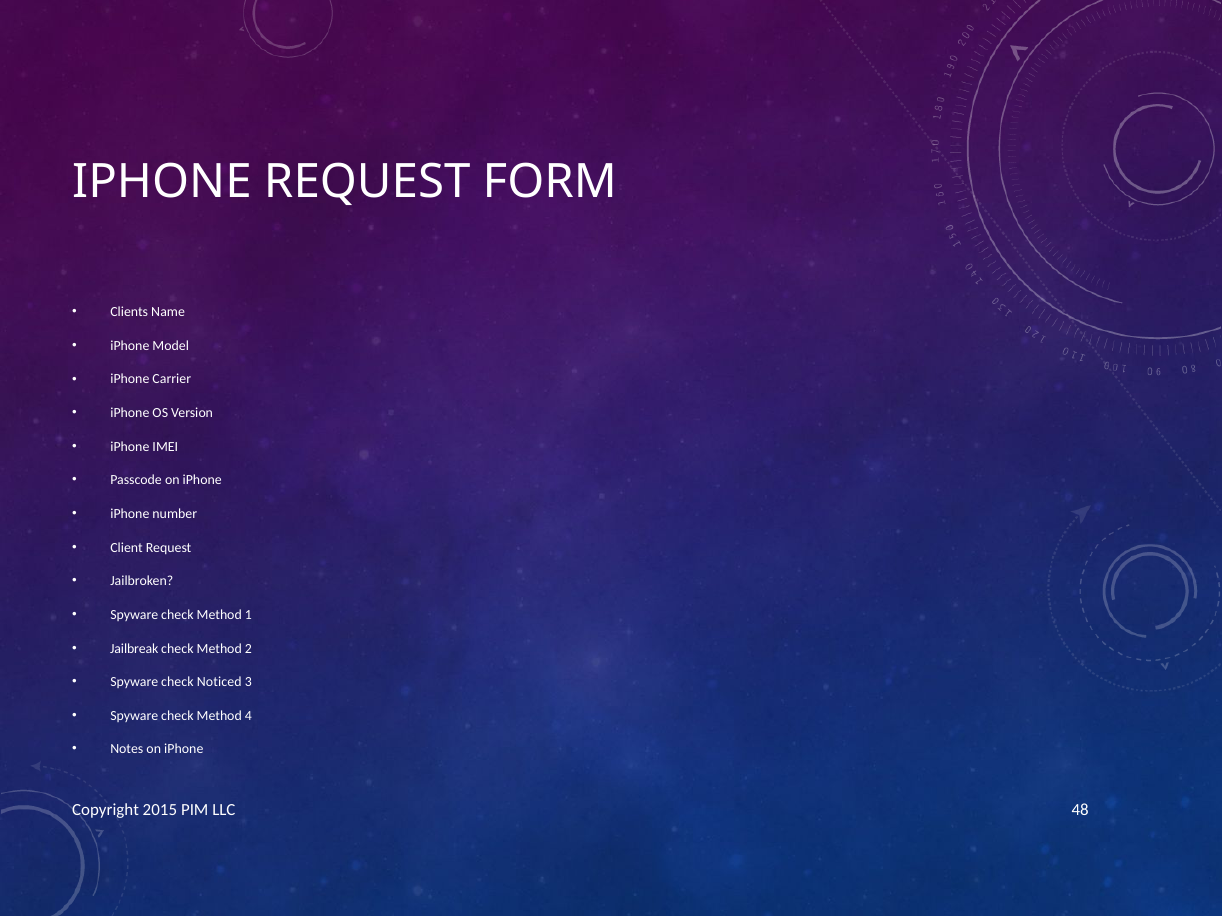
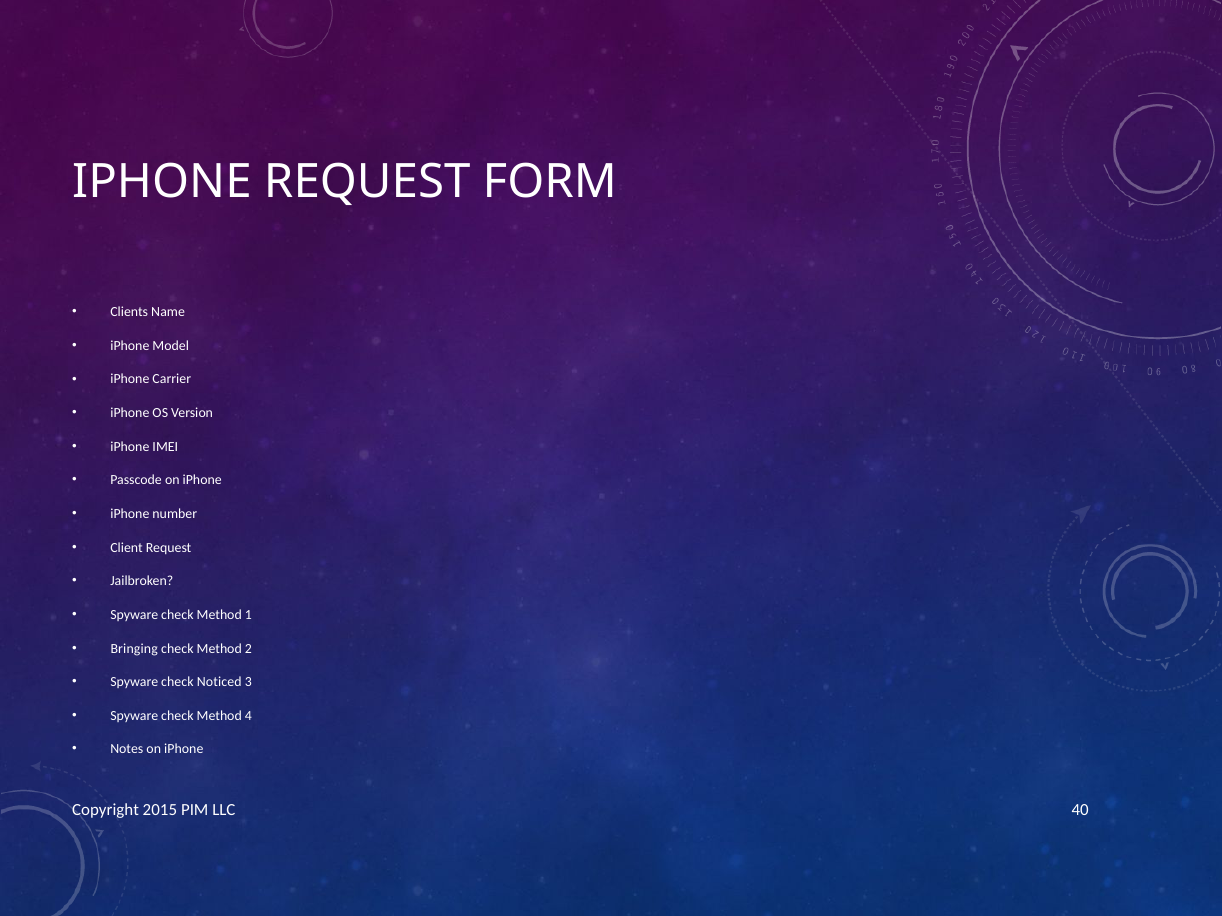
Jailbreak: Jailbreak -> Bringing (134, 649)
48: 48 -> 40 (1080, 811)
